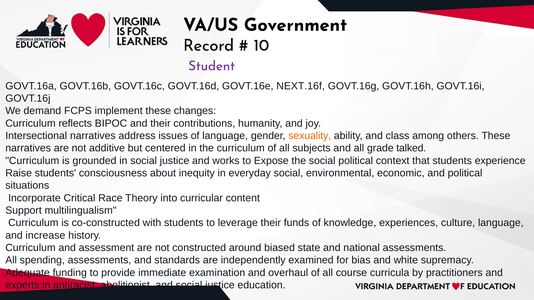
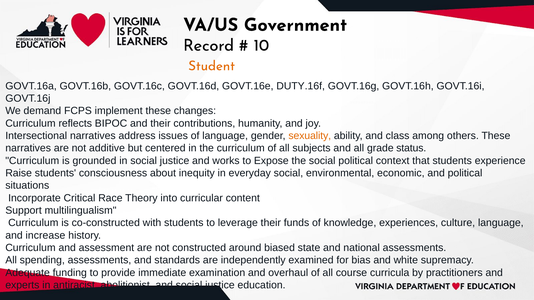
Student colour: purple -> orange (212, 66)
NEXT.16f: NEXT.16f -> DUTY.16f (301, 86)
talked: talked -> status (411, 148)
